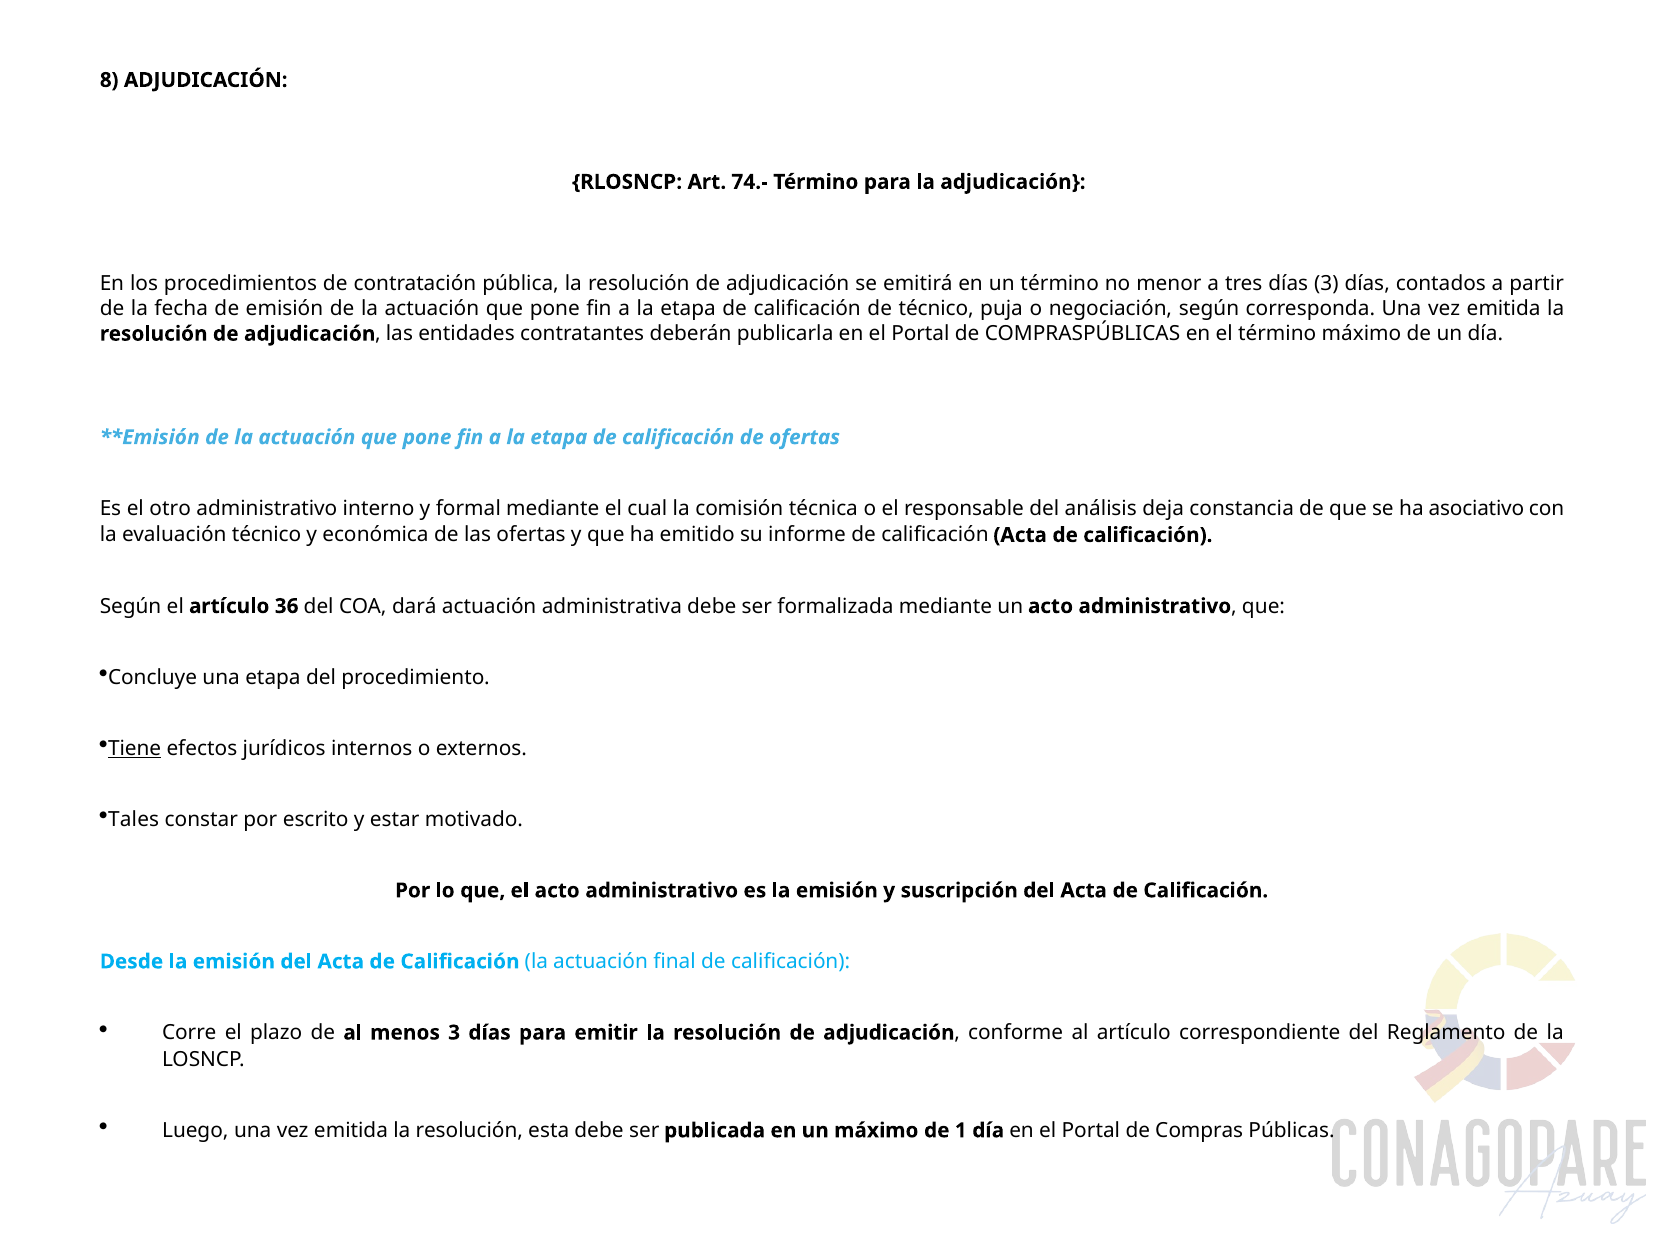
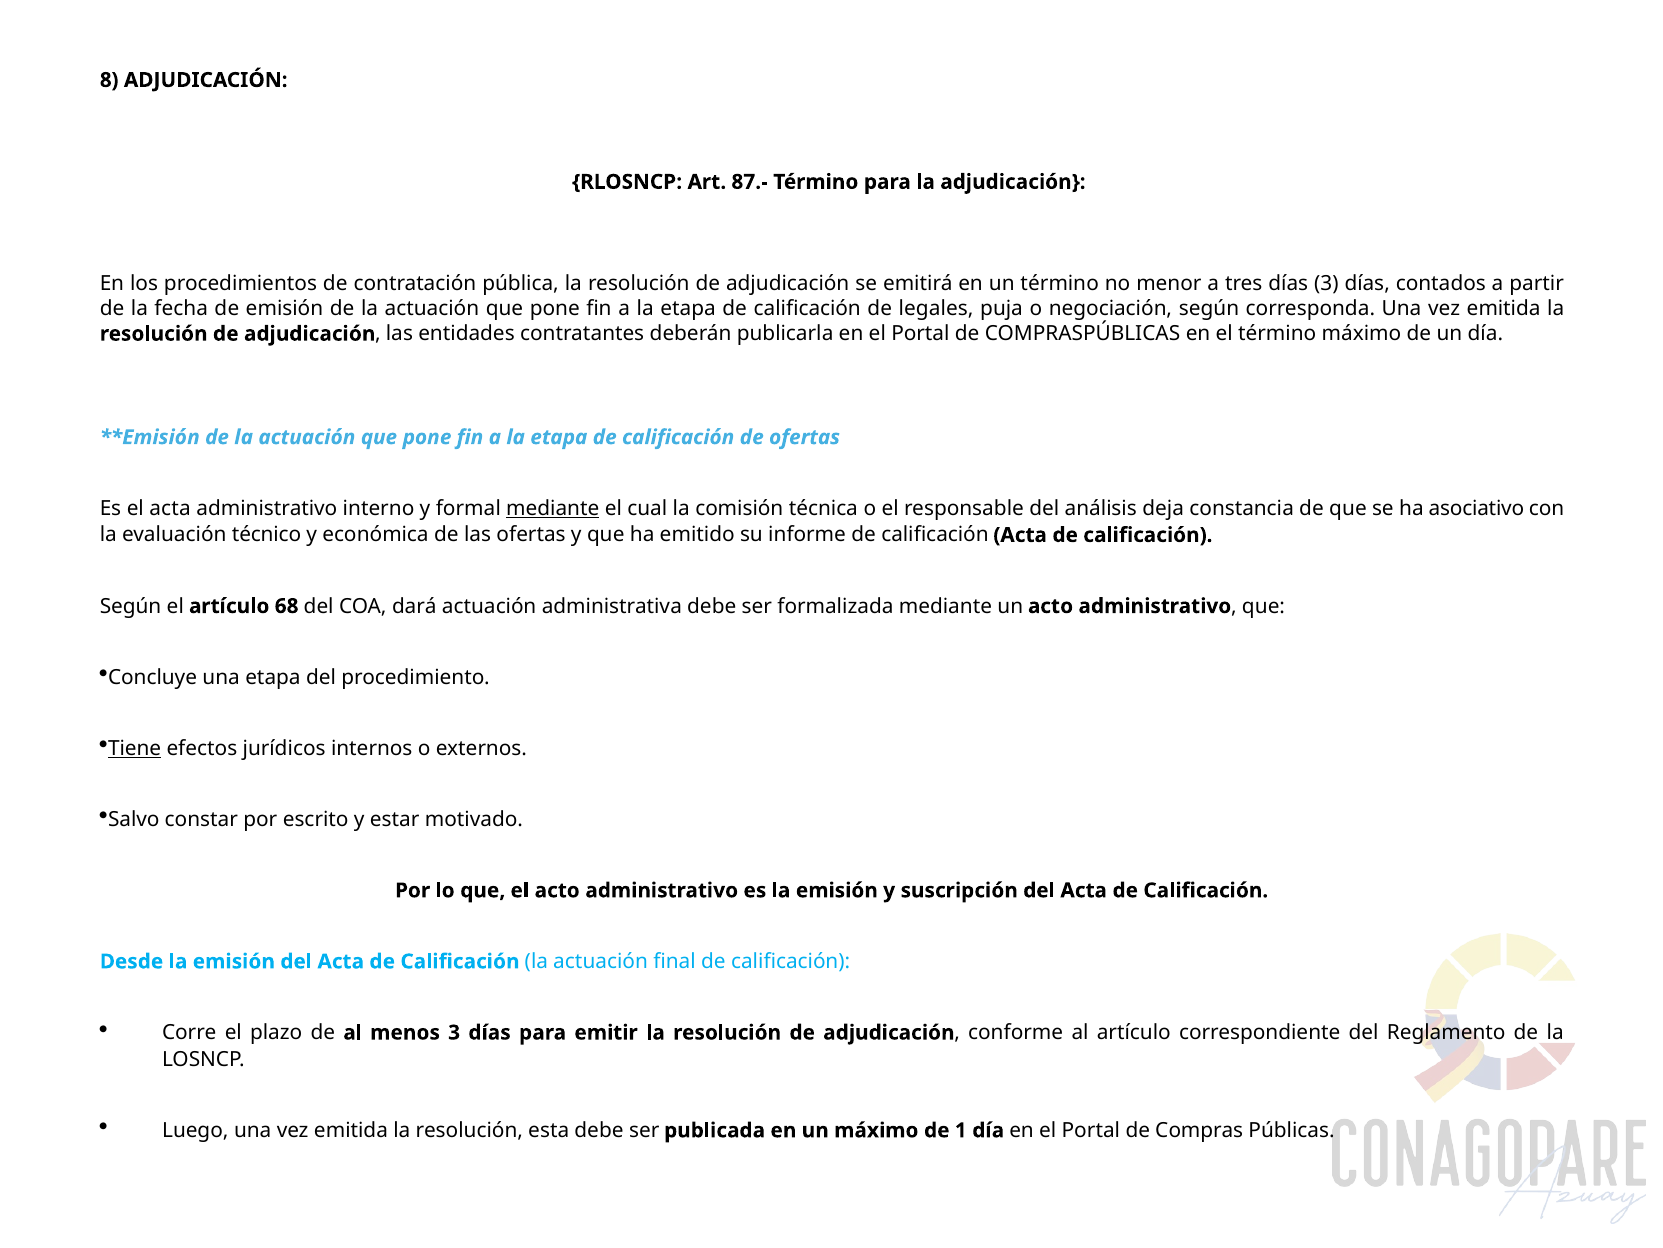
74.-: 74.- -> 87.- (750, 182)
de técnico: técnico -> legales (936, 309)
el otro: otro -> acta (170, 508)
mediante underline: none -> present (553, 508)
36: 36 -> 68 (287, 606)
Tales: Tales -> Salvo (134, 819)
